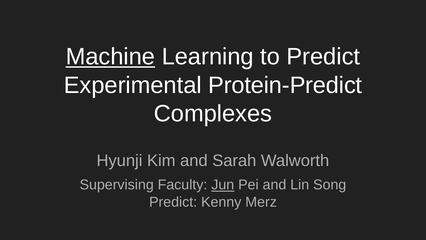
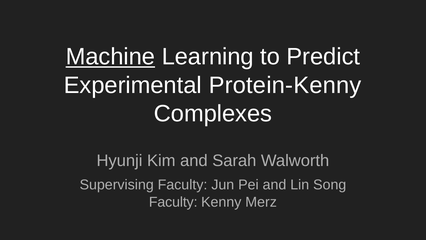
Protein-Predict: Protein-Predict -> Protein-Kenny (285, 85)
Jun underline: present -> none (223, 185)
Predict: Predict -> Faculty (173, 202)
